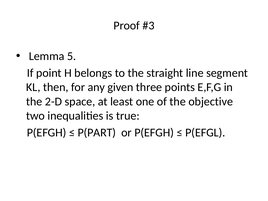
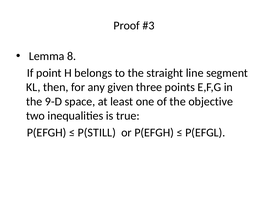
5: 5 -> 8 (72, 56)
2-D: 2-D -> 9-D (53, 102)
P(PART: P(PART -> P(STILL (97, 133)
